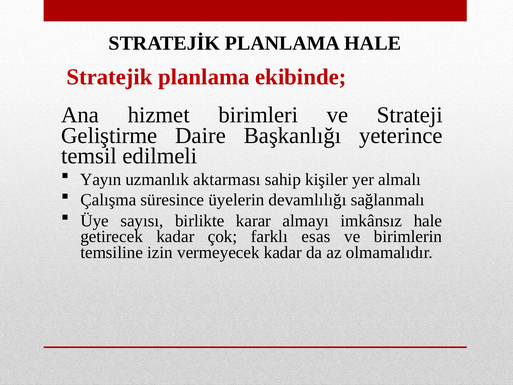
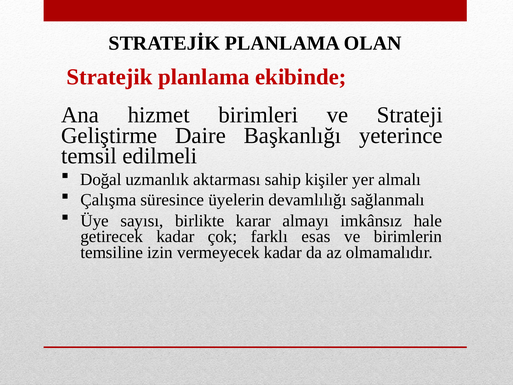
PLANLAMA HALE: HALE -> OLAN (373, 43)
Yayın: Yayın -> Doğal (101, 179)
